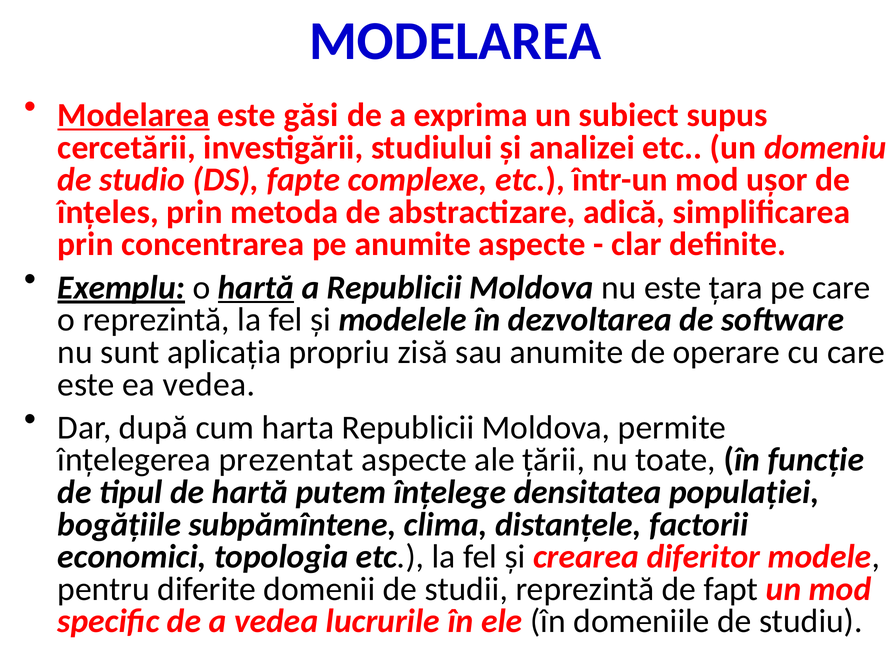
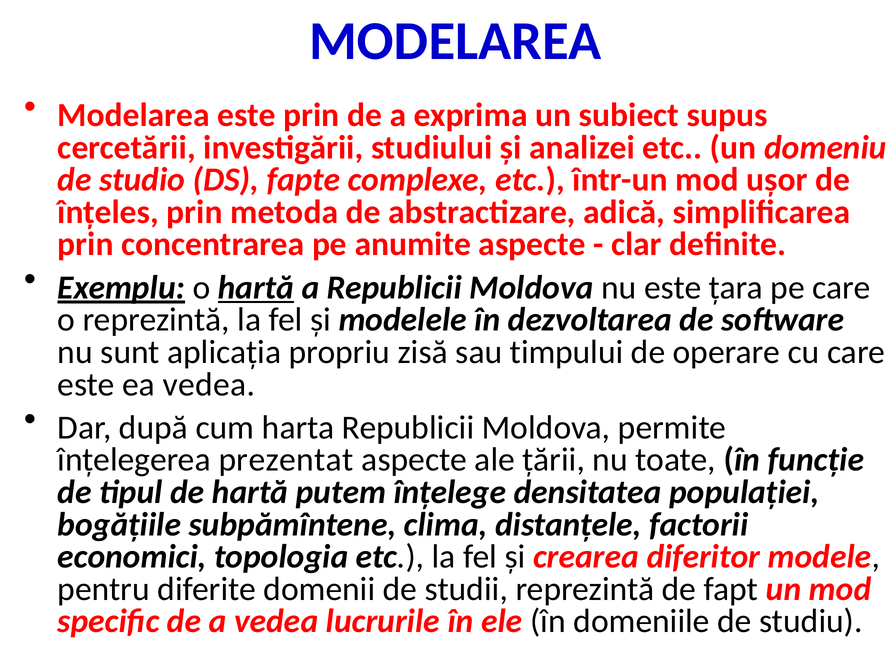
Modelarea underline: present -> none (134, 115)
este găsi: găsi -> prin (311, 115)
sau anumite: anumite -> timpului (567, 352)
